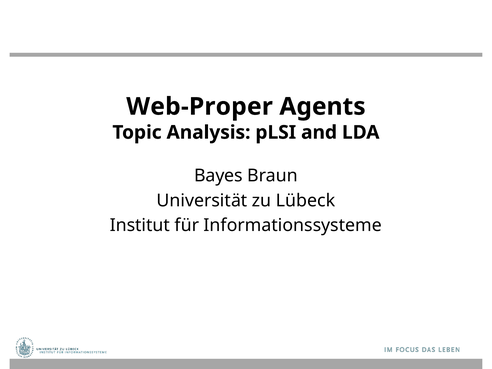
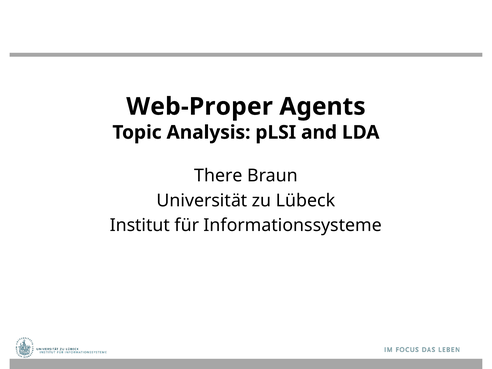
Bayes: Bayes -> There (218, 176)
